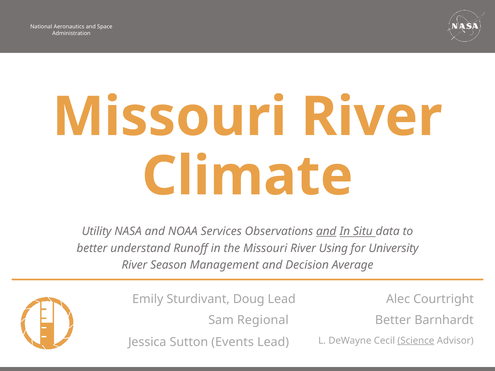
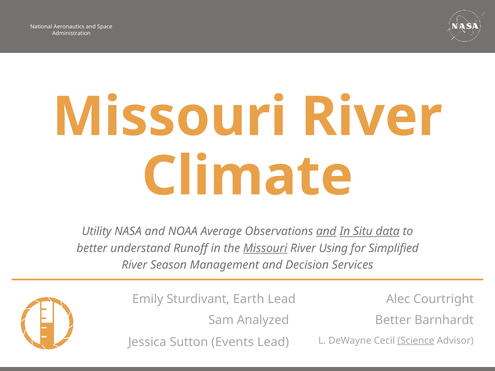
Services: Services -> Average (221, 231)
data underline: none -> present (388, 231)
Missouri underline: none -> present (265, 248)
University: University -> Simplified (394, 248)
Average: Average -> Services (353, 265)
Doug: Doug -> Earth (249, 299)
Regional: Regional -> Analyzed (263, 320)
